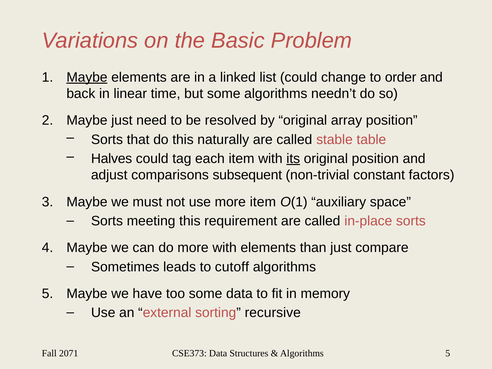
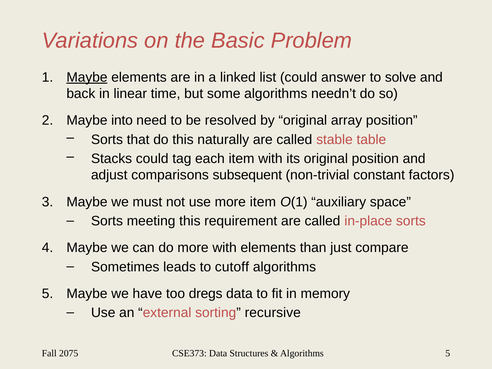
change: change -> answer (343, 77)
order: order -> solve (401, 77)
Maybe just: just -> into (122, 120)
Halves: Halves -> Stacks (112, 159)
its underline: present -> none (293, 159)
too some: some -> dregs (206, 294)
2071: 2071 -> 2075 (69, 353)
